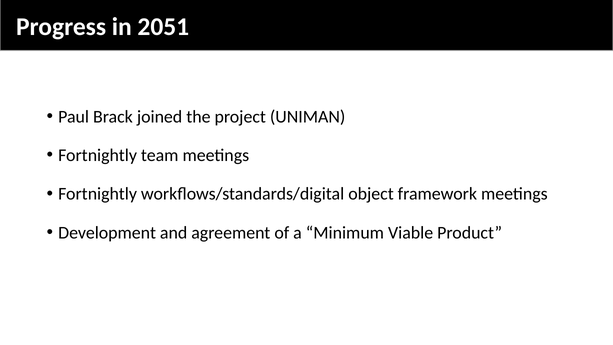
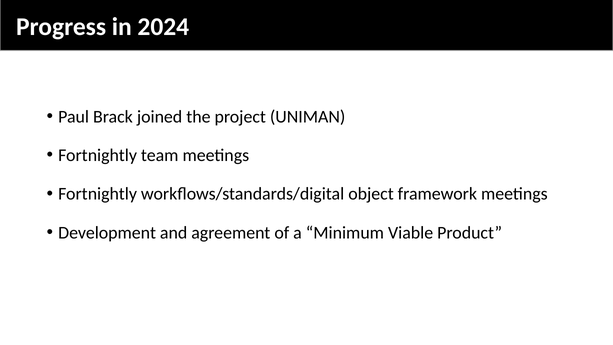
2051: 2051 -> 2024 (163, 27)
